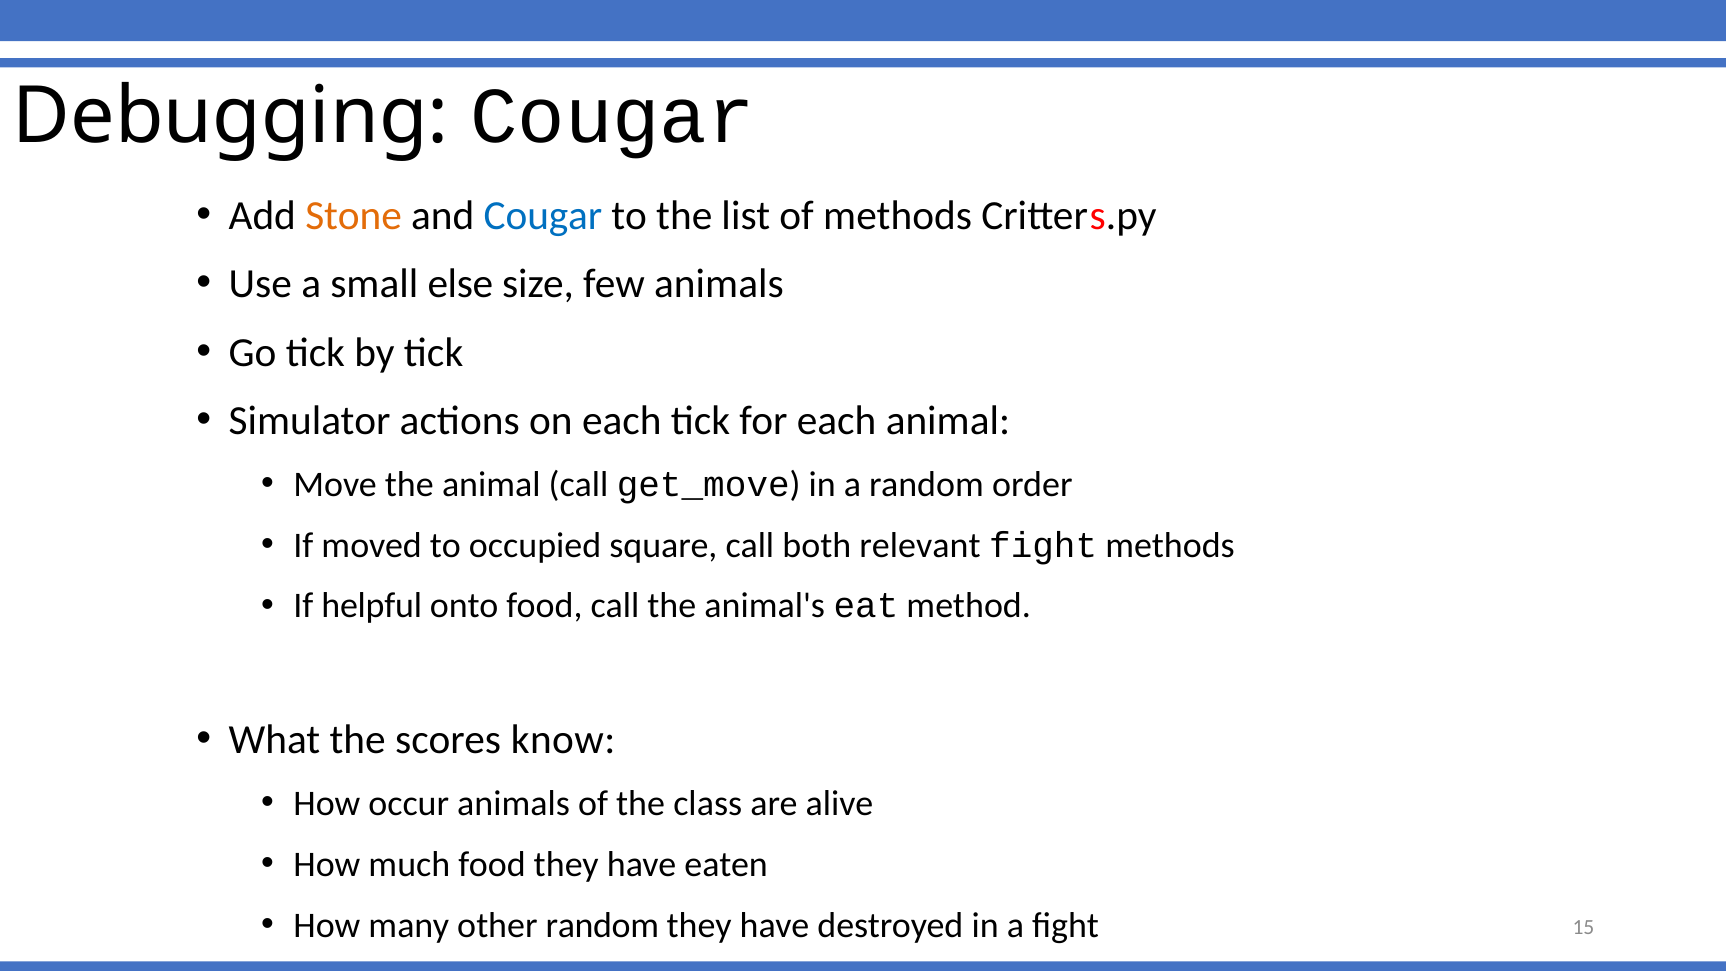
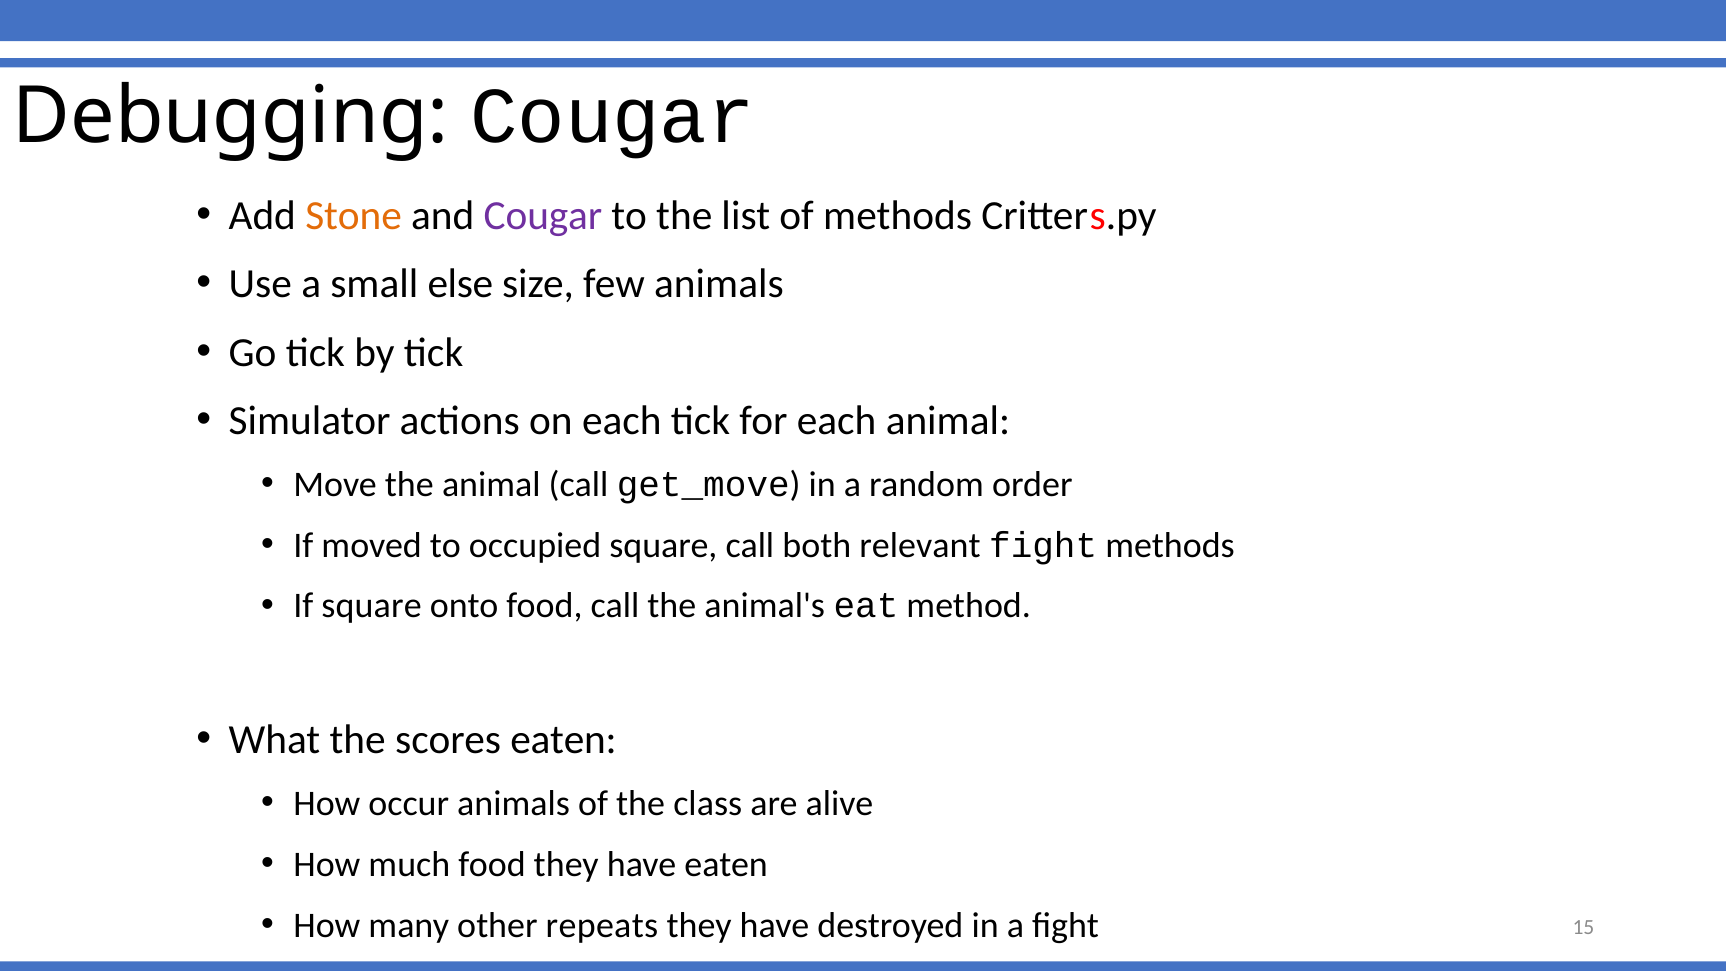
Cougar colour: blue -> purple (543, 216)
If helpful: helpful -> square (372, 606)
scores know: know -> eaten (563, 740)
other random: random -> repeats (602, 925)
